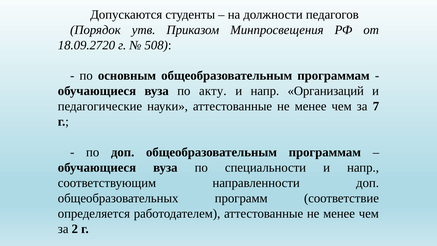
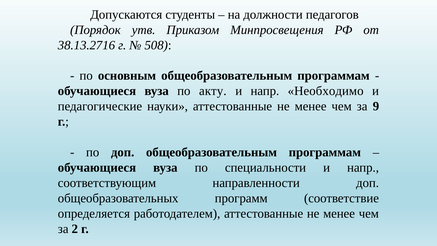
18.09.2720: 18.09.2720 -> 38.13.2716 (86, 45)
Организаций: Организаций -> Необходимо (326, 91)
7: 7 -> 9 (376, 106)
